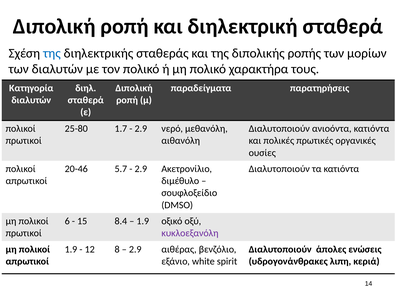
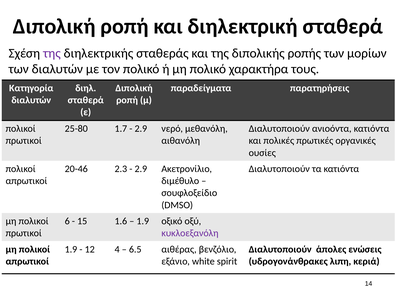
της colour: blue -> purple (52, 53)
5.7: 5.7 -> 2.3 (121, 169)
8.4: 8.4 -> 1.6 (121, 221)
8: 8 -> 4 (117, 249)
2.9: 2.9 -> 6.5 (135, 249)
